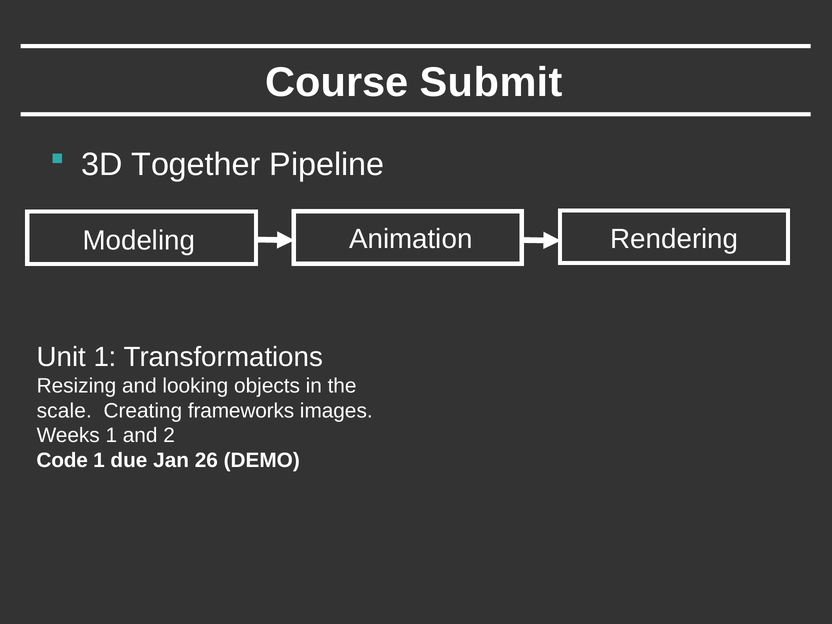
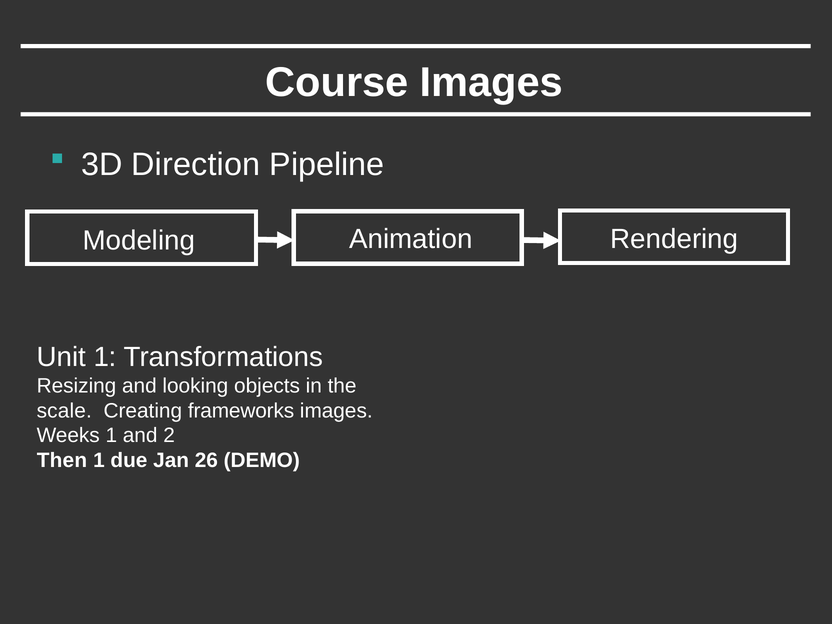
Course Submit: Submit -> Images (492, 83)
Together: Together -> Direction (196, 165)
Code: Code -> Then (62, 461)
